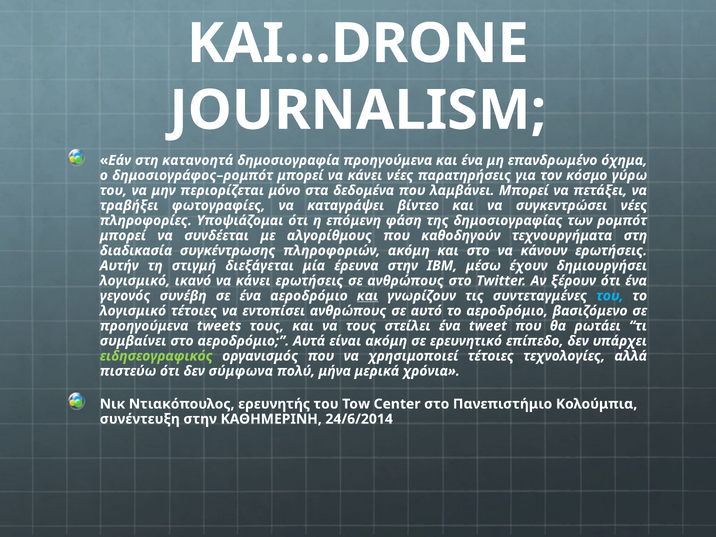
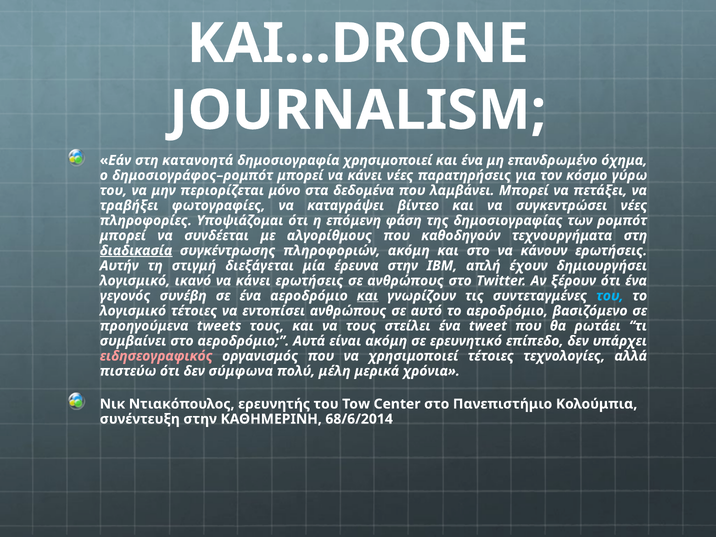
δημοσιογραφία προηγούμενα: προηγούμενα -> χρησιμοποιεί (388, 160)
διαδικασία underline: none -> present (136, 251)
μέσω: μέσω -> απλή (483, 266)
ειδησεογραφικός colour: light green -> pink (156, 356)
μήνα: μήνα -> μέλη (335, 371)
24/6/2014: 24/6/2014 -> 68/6/2014 (359, 419)
